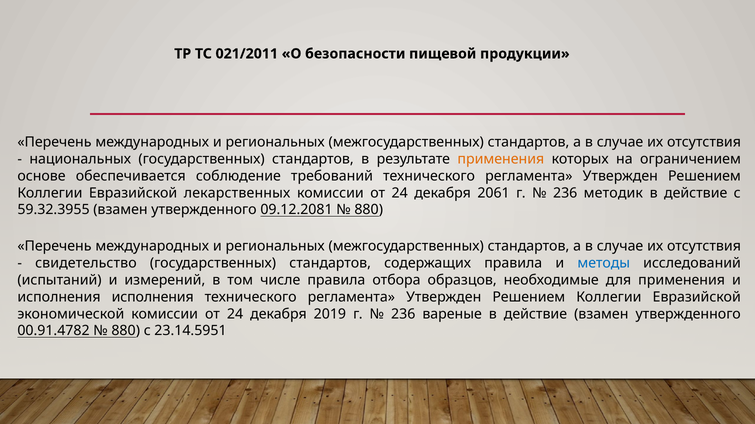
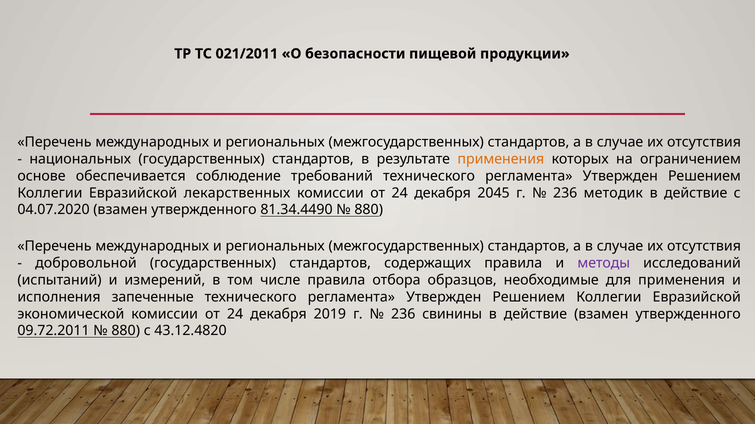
2061: 2061 -> 2045 (494, 193)
59.32.3955: 59.32.3955 -> 04.07.2020 (53, 210)
09.12.2081: 09.12.2081 -> 81.34.4490 (297, 210)
свидетельство: свидетельство -> добровольной (86, 263)
методы colour: blue -> purple (604, 263)
исполнения исполнения: исполнения -> запеченные (153, 297)
вареные: вареные -> свинины (452, 314)
00.91.4782: 00.91.4782 -> 09.72.2011 (53, 331)
23.14.5951: 23.14.5951 -> 43.12.4820 (190, 331)
